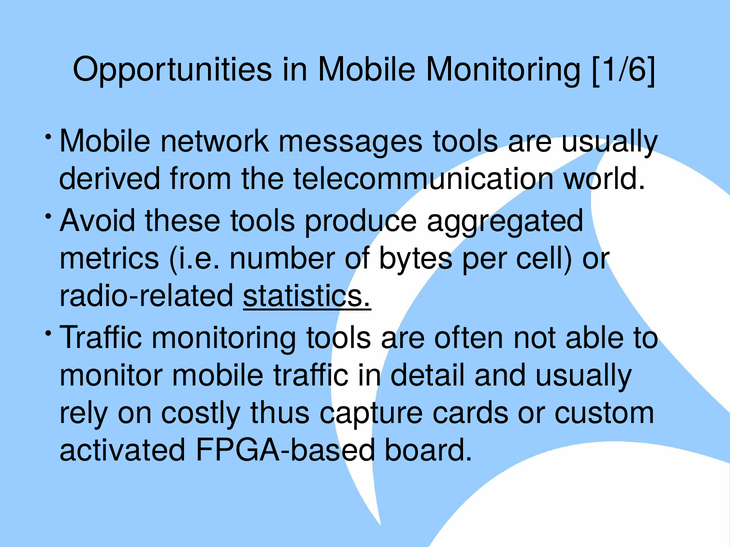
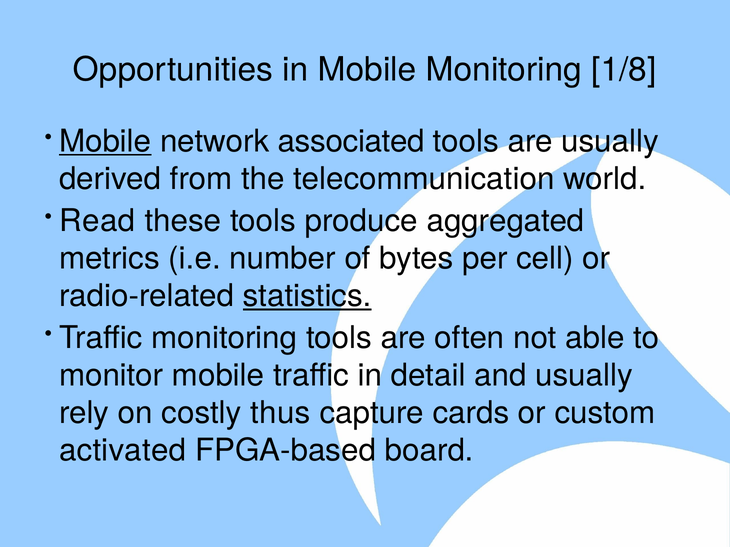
1/6: 1/6 -> 1/8 (624, 70)
Mobile underline: none -> present (105, 141)
messages: messages -> associated (351, 141)
Avoid: Avoid -> Read (97, 221)
